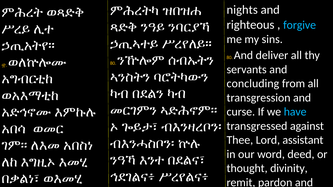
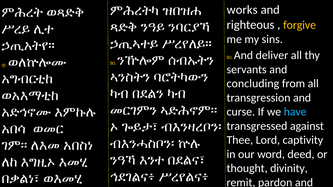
nights: nights -> works (242, 10)
forgive colour: light blue -> yellow (300, 25)
assistant: assistant -> captivity (303, 140)
